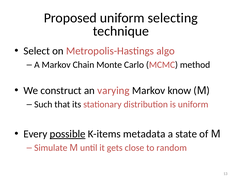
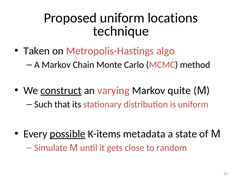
selecting: selecting -> locations (173, 18)
Select: Select -> Taken (37, 51)
construct underline: none -> present (61, 90)
know: know -> quite (179, 90)
